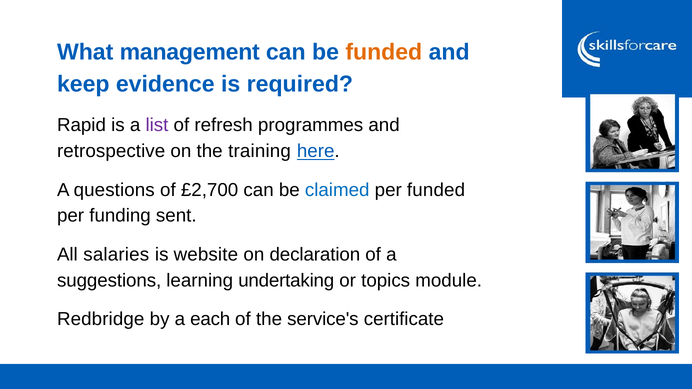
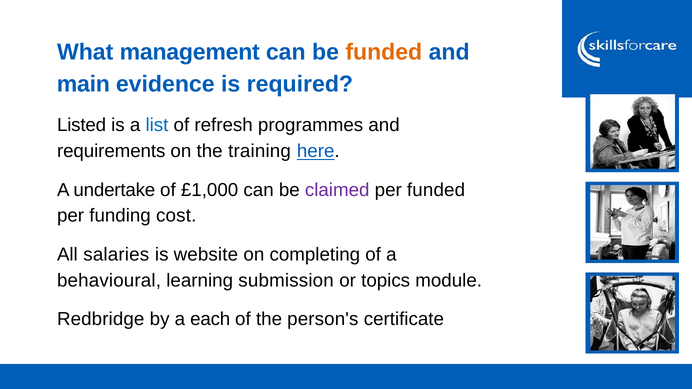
keep: keep -> main (83, 84)
Rapid: Rapid -> Listed (82, 125)
list colour: purple -> blue (157, 125)
retrospective: retrospective -> requirements (111, 151)
questions: questions -> undertake (114, 190)
£2,700: £2,700 -> £1,000 (210, 190)
claimed colour: blue -> purple (337, 190)
sent: sent -> cost (176, 216)
declaration: declaration -> completing (315, 255)
suggestions: suggestions -> behavioural (109, 281)
undertaking: undertaking -> submission (286, 281)
service's: service's -> person's (323, 319)
